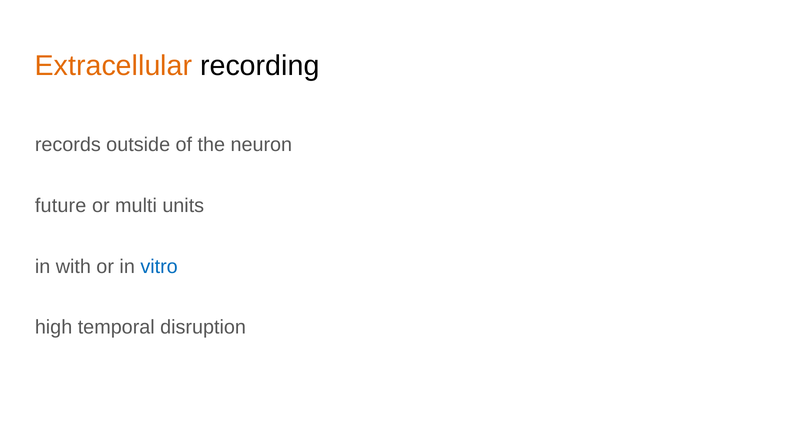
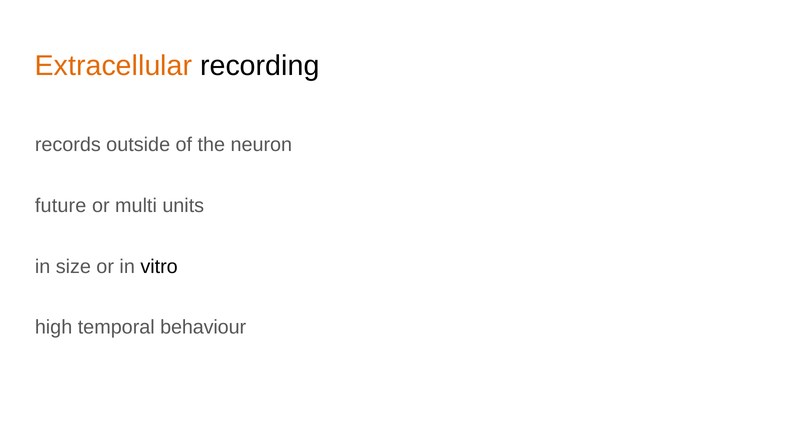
with: with -> size (73, 266)
vitro colour: blue -> black (159, 266)
disruption: disruption -> behaviour (203, 327)
